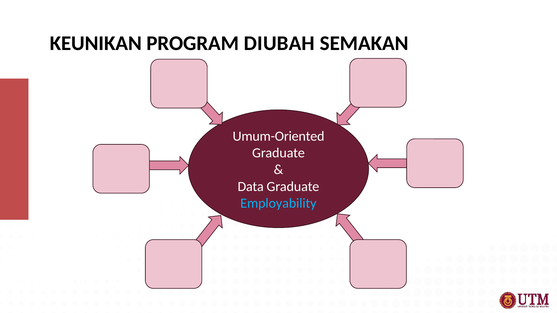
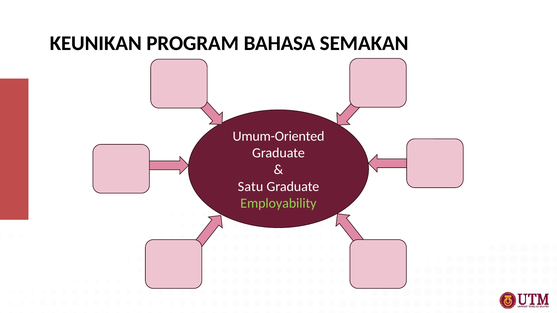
DIUBAH: DIUBAH -> BAHASA (280, 43)
Data: Data -> Satu (251, 187)
Employability colour: light blue -> light green (278, 203)
